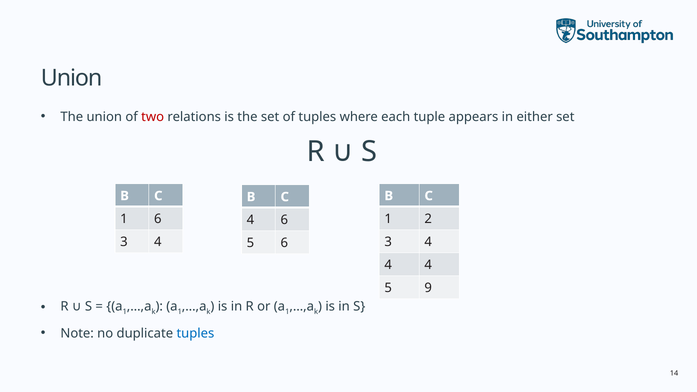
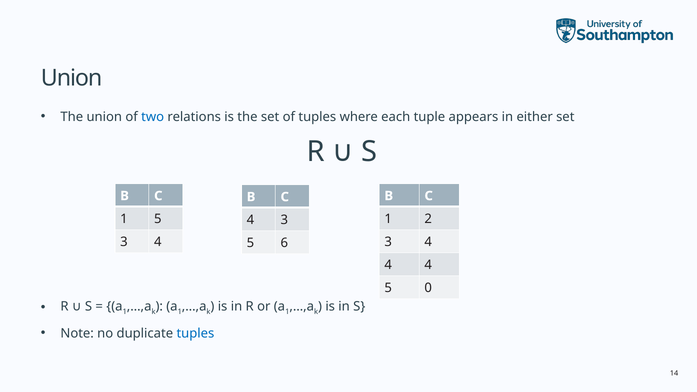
two colour: red -> blue (153, 117)
1 6: 6 -> 5 (158, 219)
4 6: 6 -> 3 (284, 220)
9: 9 -> 0 (428, 288)
